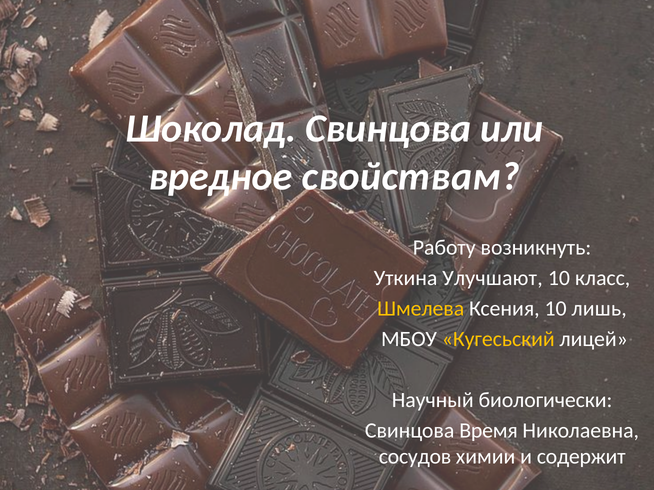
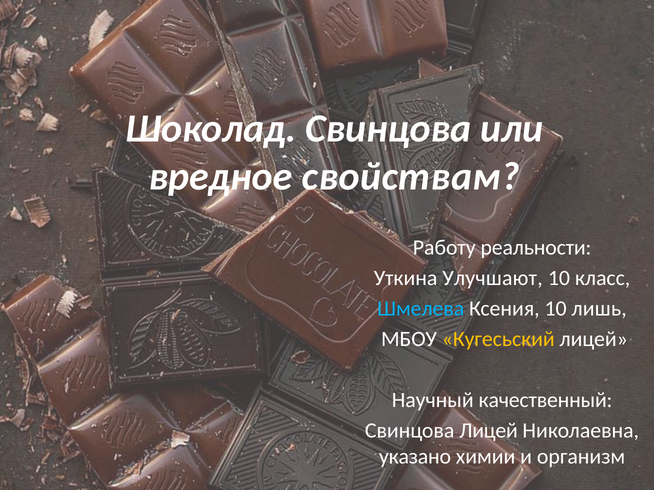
возникнуть: возникнуть -> реальности (536, 248)
Шмелева colour: yellow -> light blue (421, 309)
биологически: биологически -> качественный (546, 400)
Свинцова Время: Время -> Лицей (489, 431)
сосудов: сосудов -> указано (415, 457)
содержит: содержит -> организм (581, 457)
